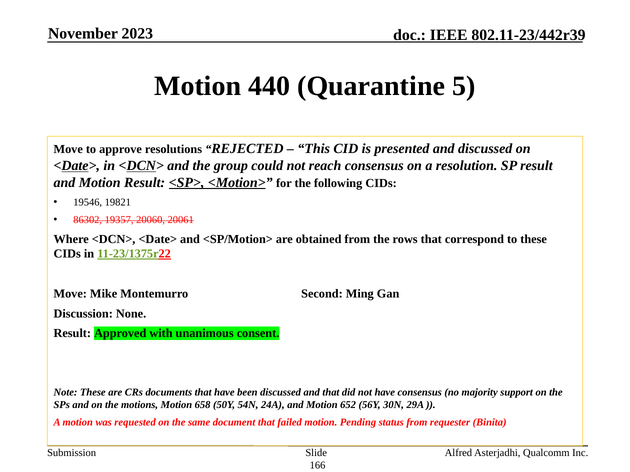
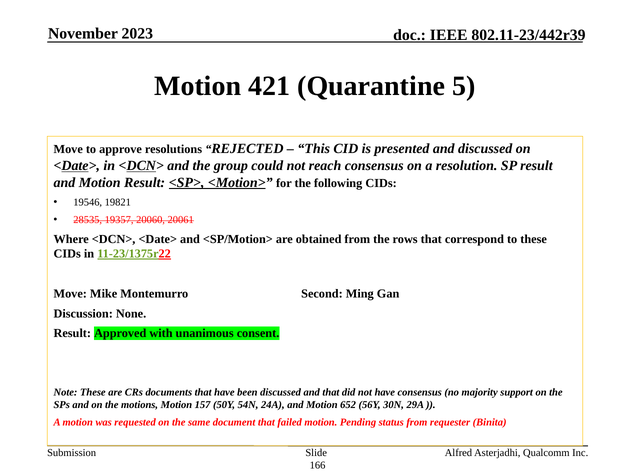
440: 440 -> 421 (269, 86)
86302: 86302 -> 28535 (88, 220)
658: 658 -> 157 (203, 405)
